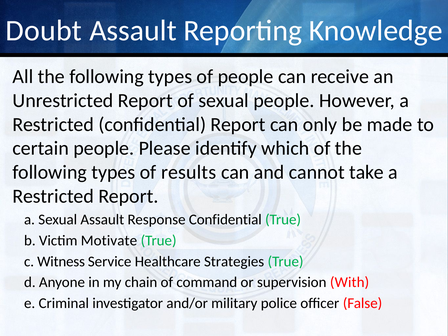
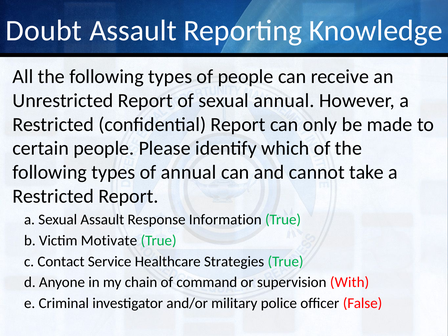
sexual people: people -> annual (284, 101)
of results: results -> annual (189, 172)
Response Confidential: Confidential -> Information (225, 220)
Witness: Witness -> Contact (61, 261)
